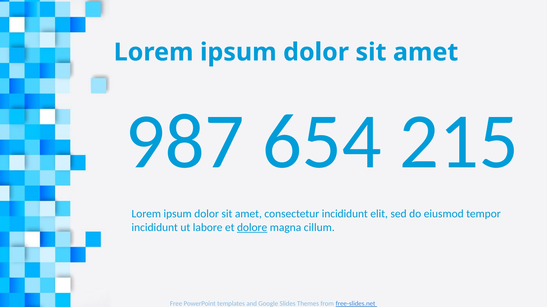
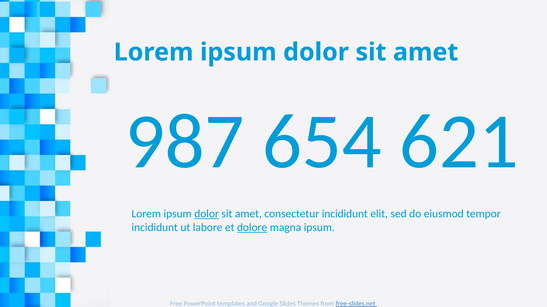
215: 215 -> 621 (459, 142)
dolor underline: none -> present (207, 214)
magna cillum: cillum -> ipsum (319, 228)
